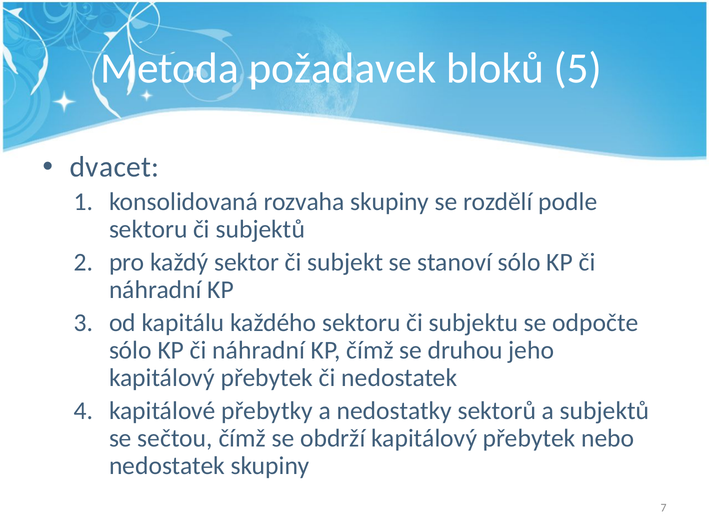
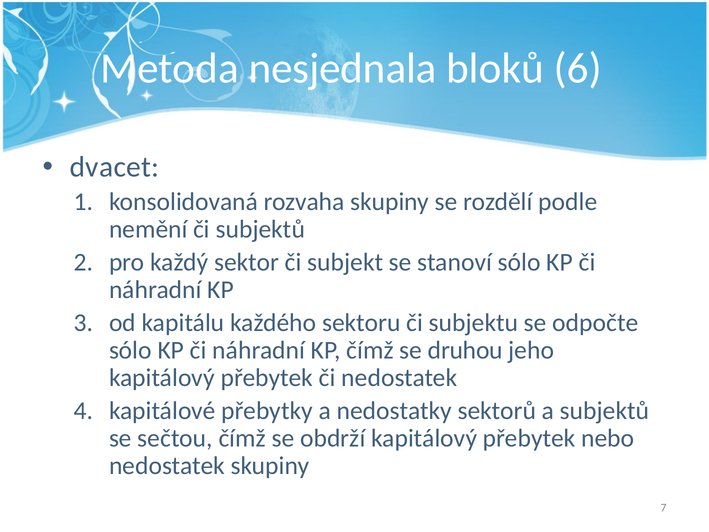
požadavek: požadavek -> nesjednala (342, 69)
5: 5 -> 6 (578, 69)
sektoru: sektoru -> nemění (148, 229)
